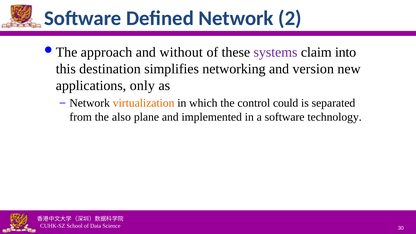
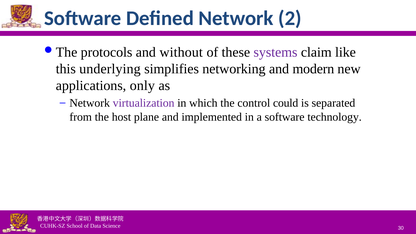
approach: approach -> protocols (107, 52)
into: into -> like (346, 52)
destination: destination -> underlying (110, 69)
version: version -> modern (313, 69)
virtualization colour: orange -> purple (144, 103)
also: also -> host (121, 117)
